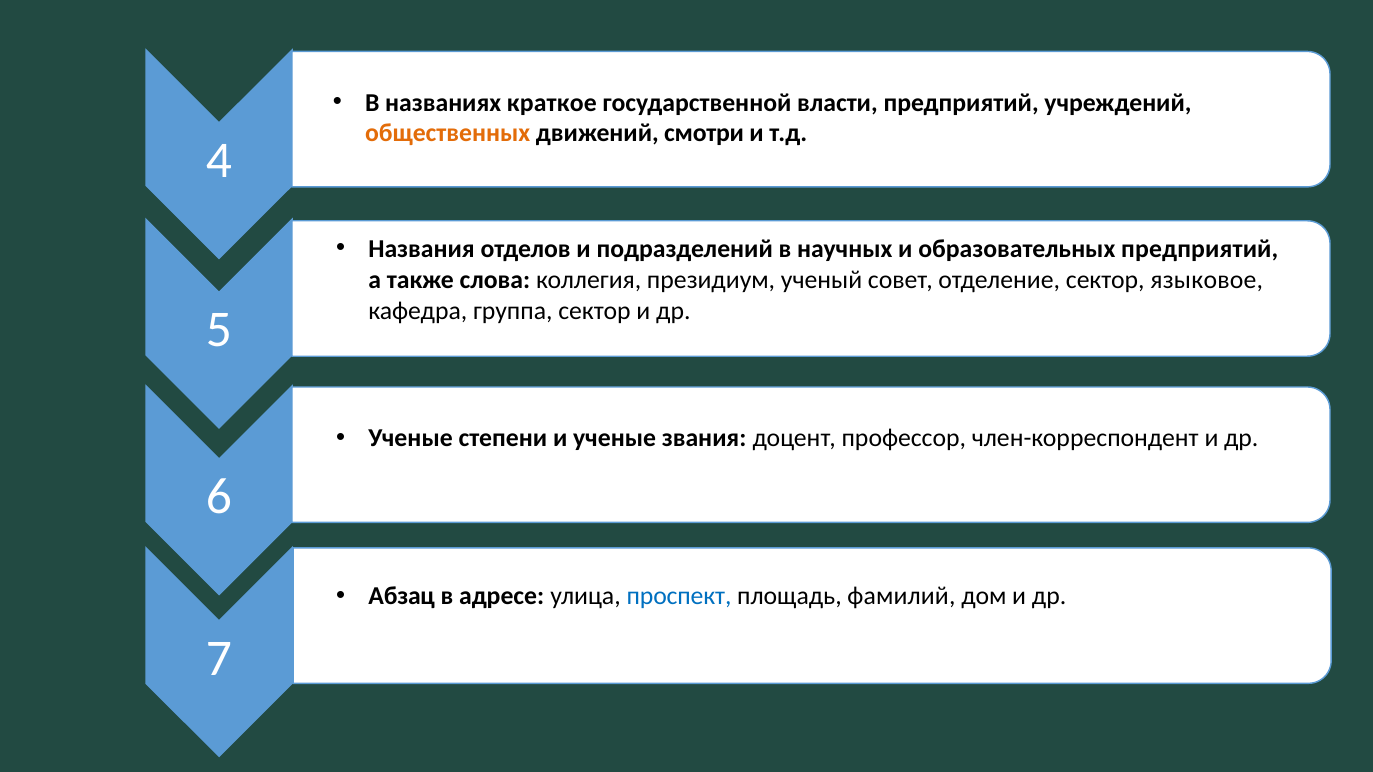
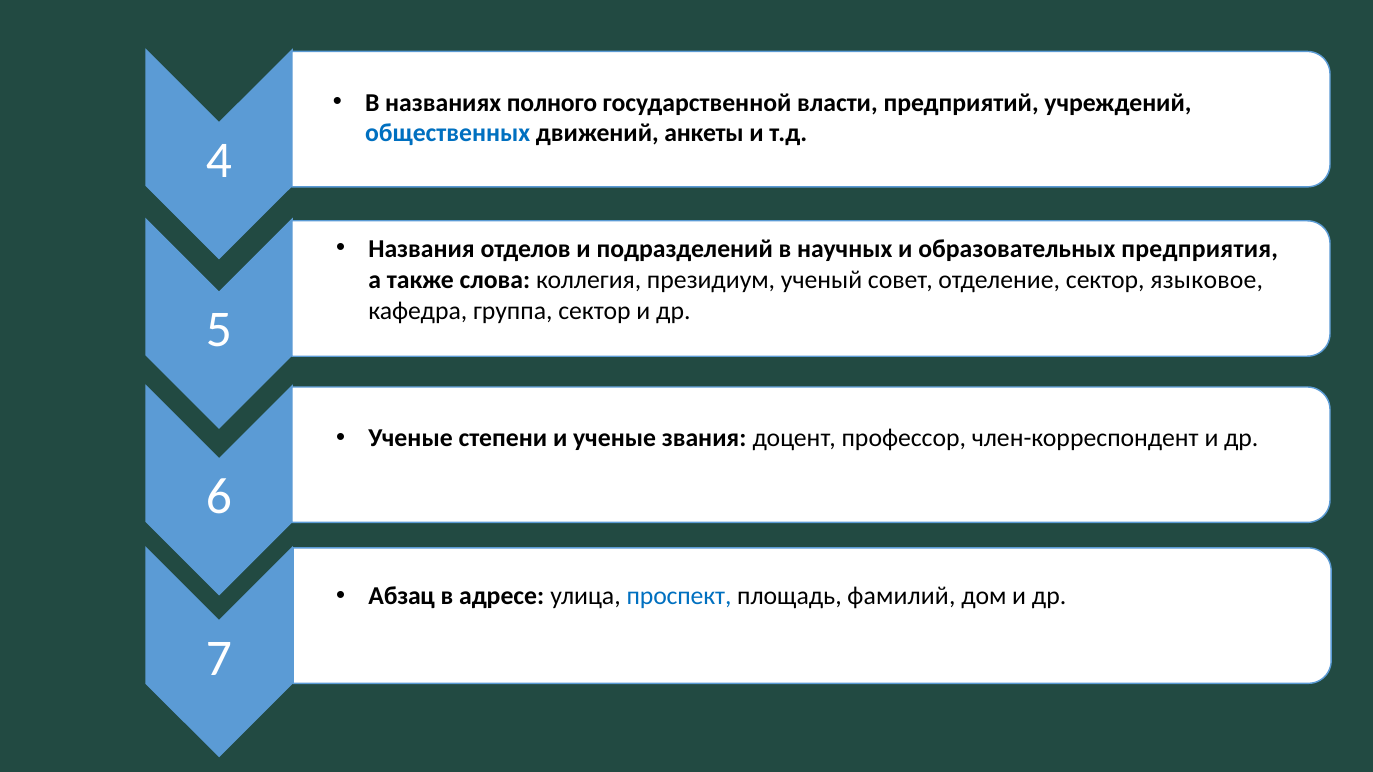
краткое: краткое -> полного (552, 103)
общественных colour: orange -> blue (448, 134)
смотри: смотри -> анкеты (704, 134)
образовательных предприятий: предприятий -> предприятия (1200, 249)
